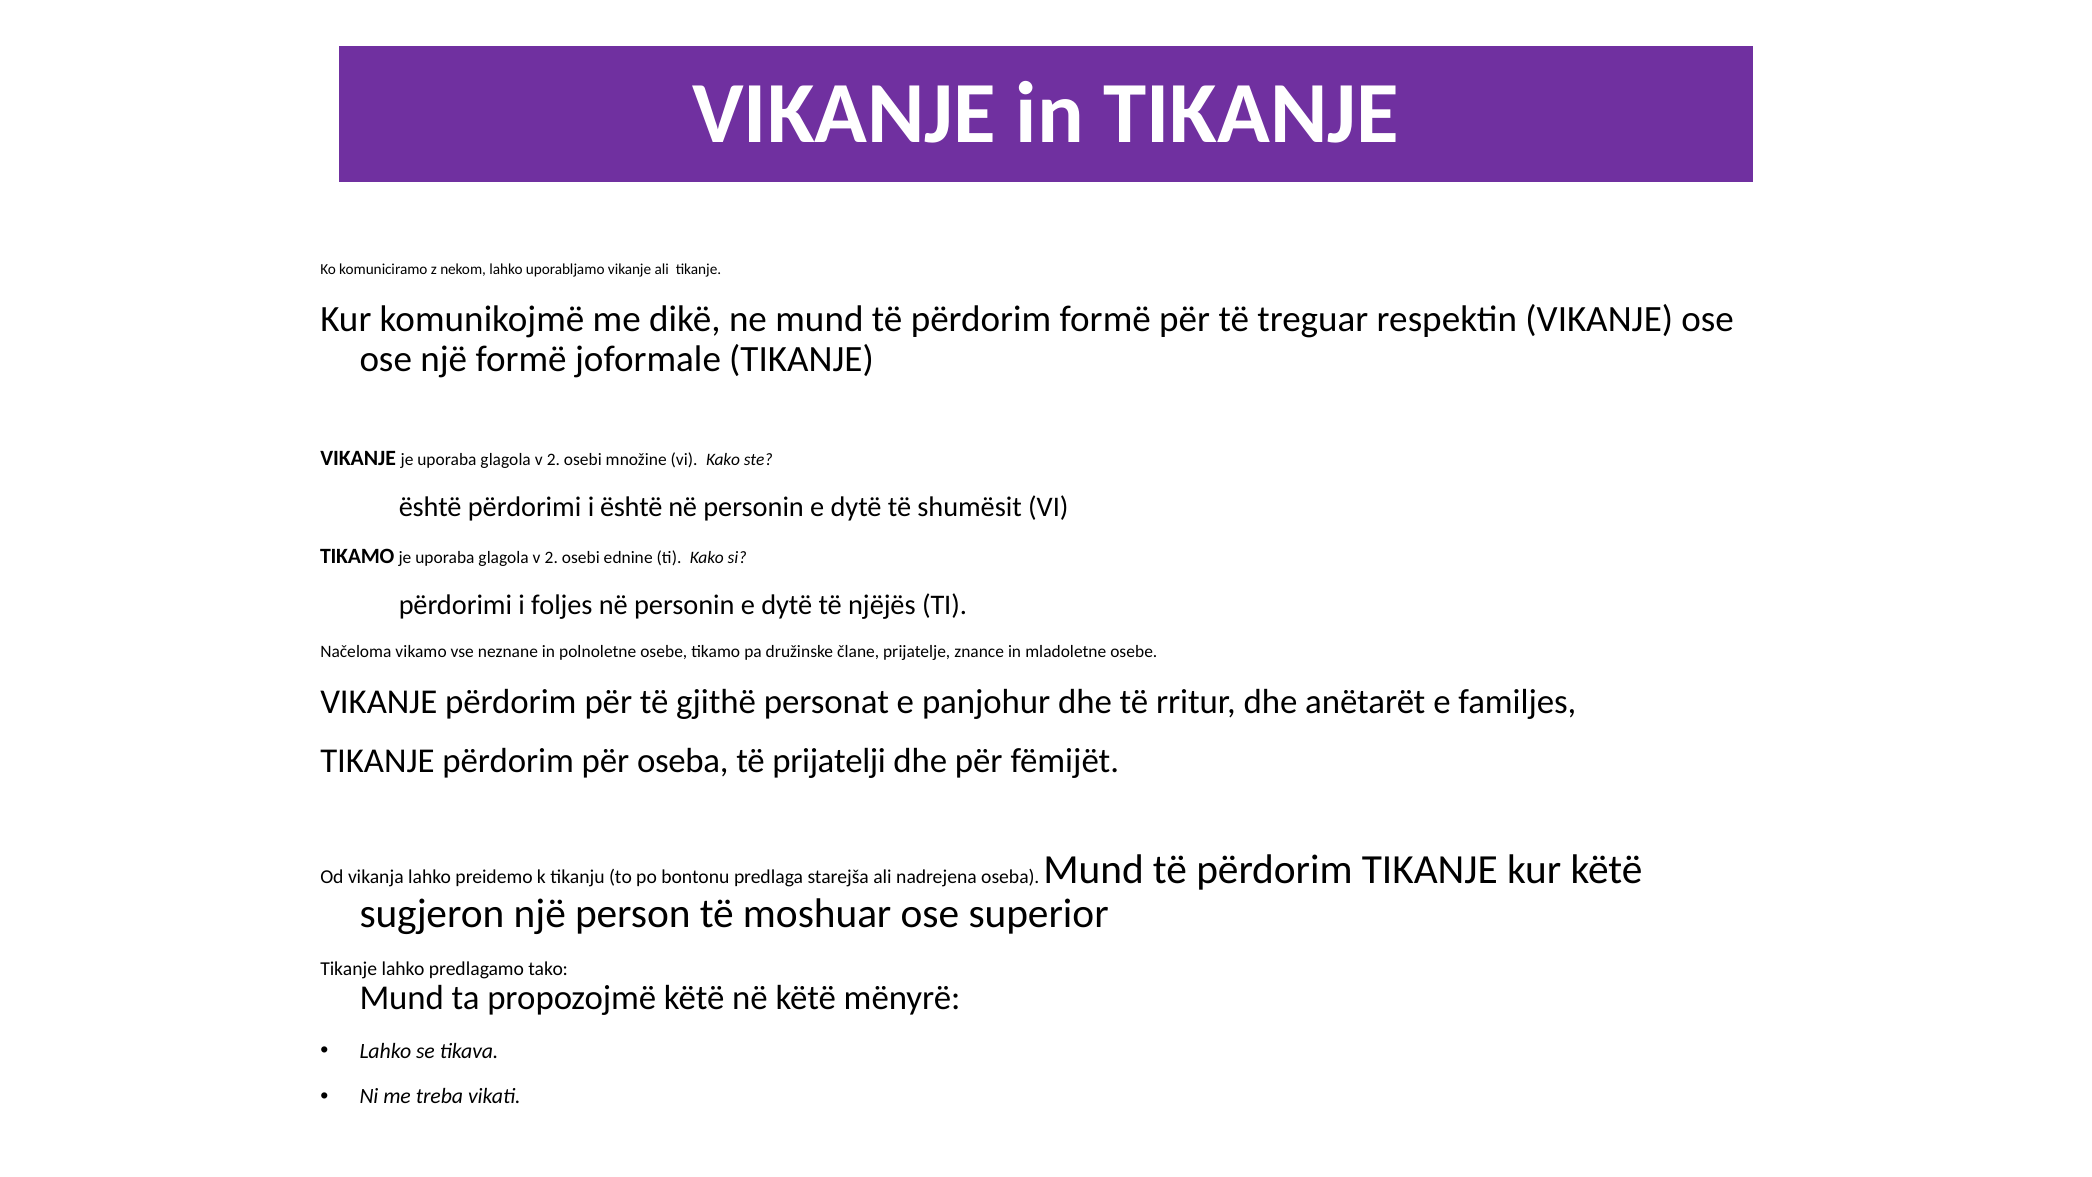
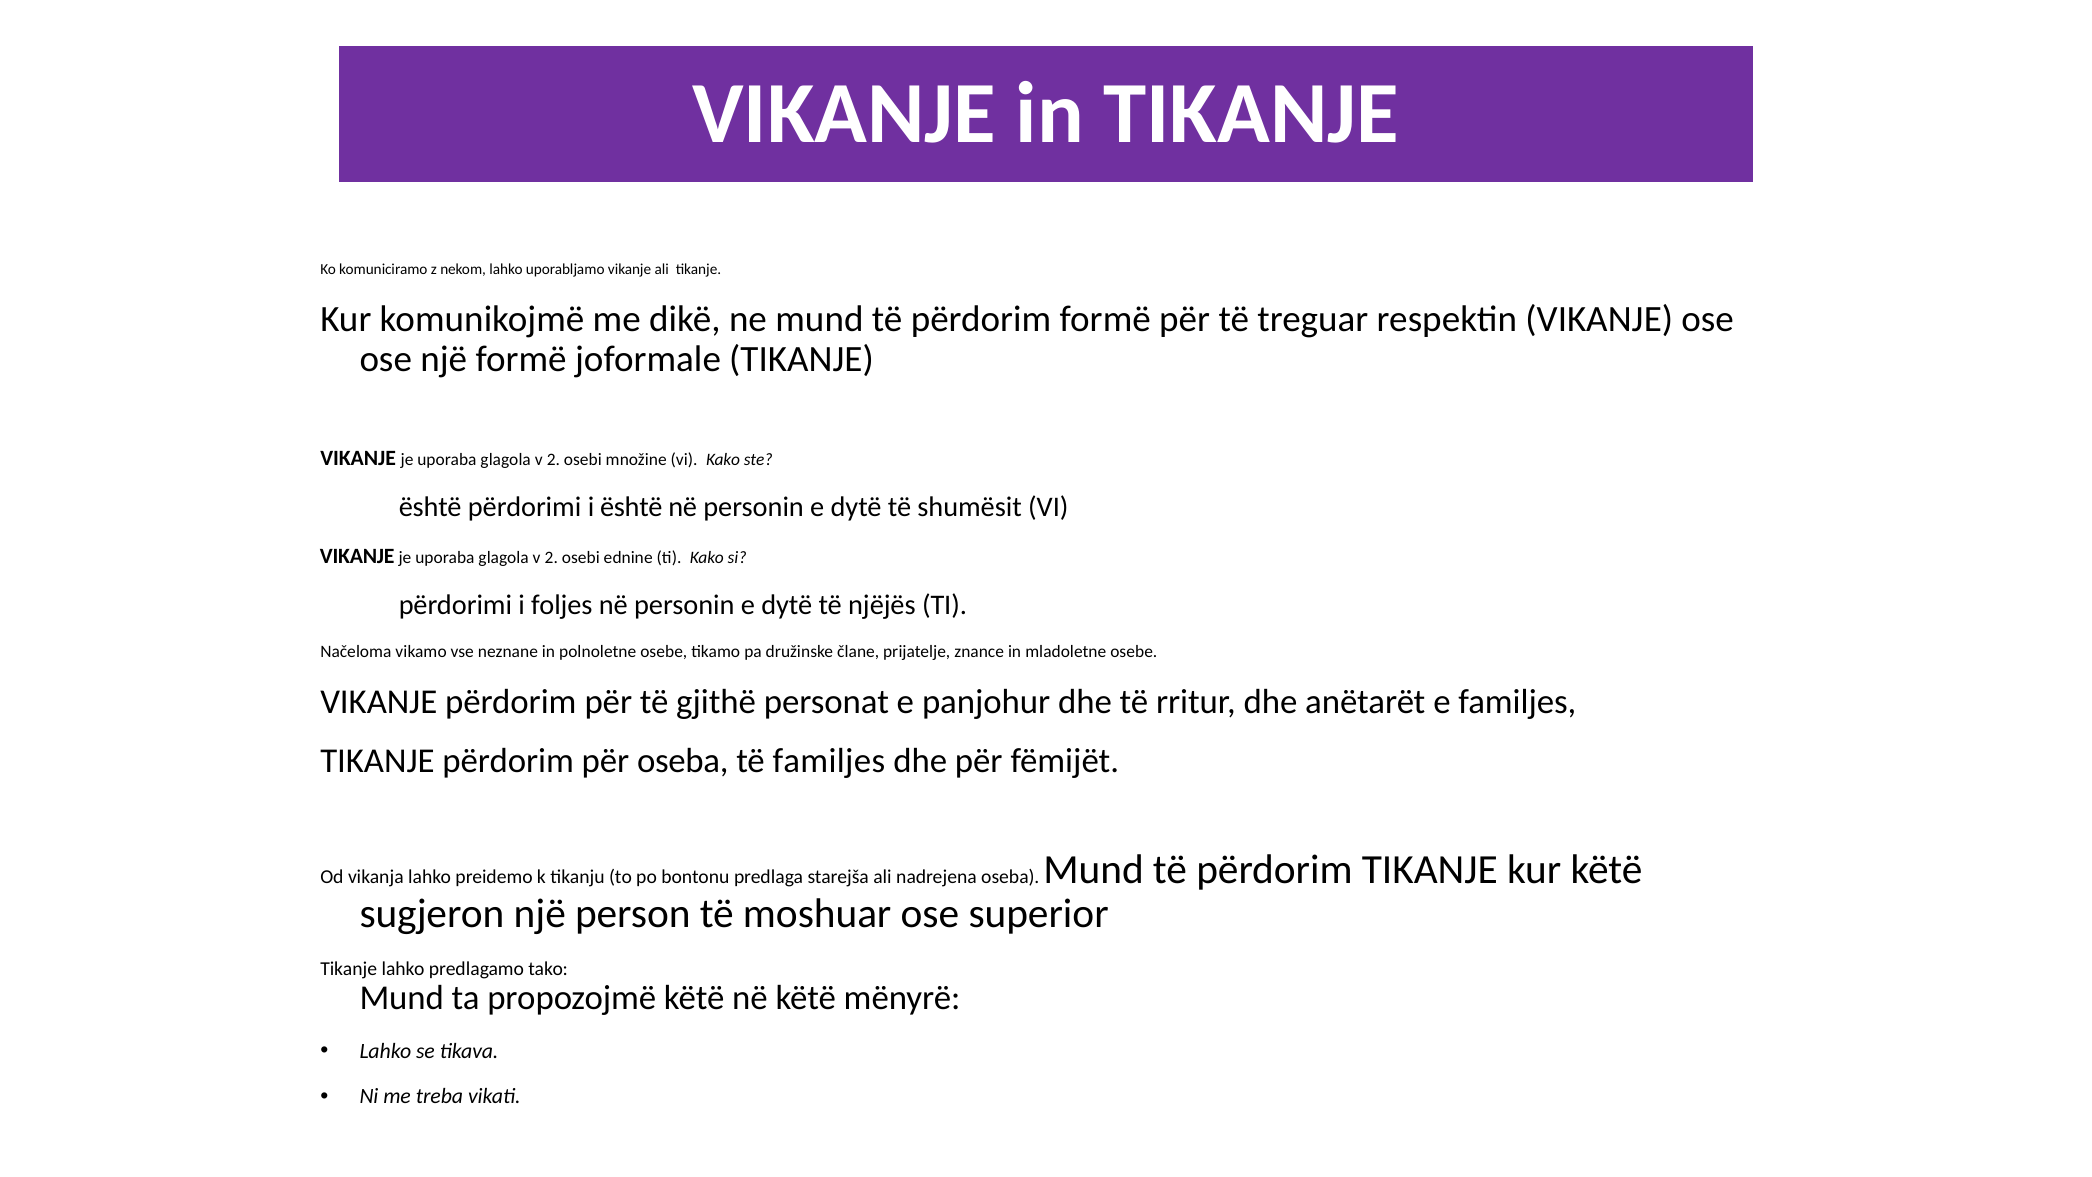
TIKAMO: TIKAMO -> VIKANJE (357, 556)
të prijatelji: prijatelji -> familjes (829, 761)
